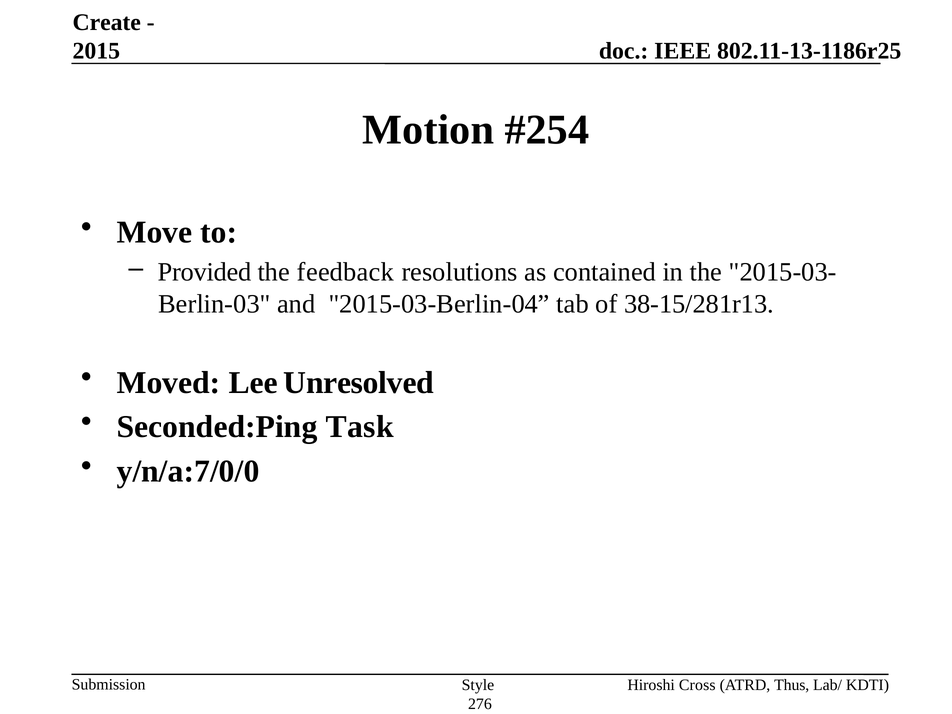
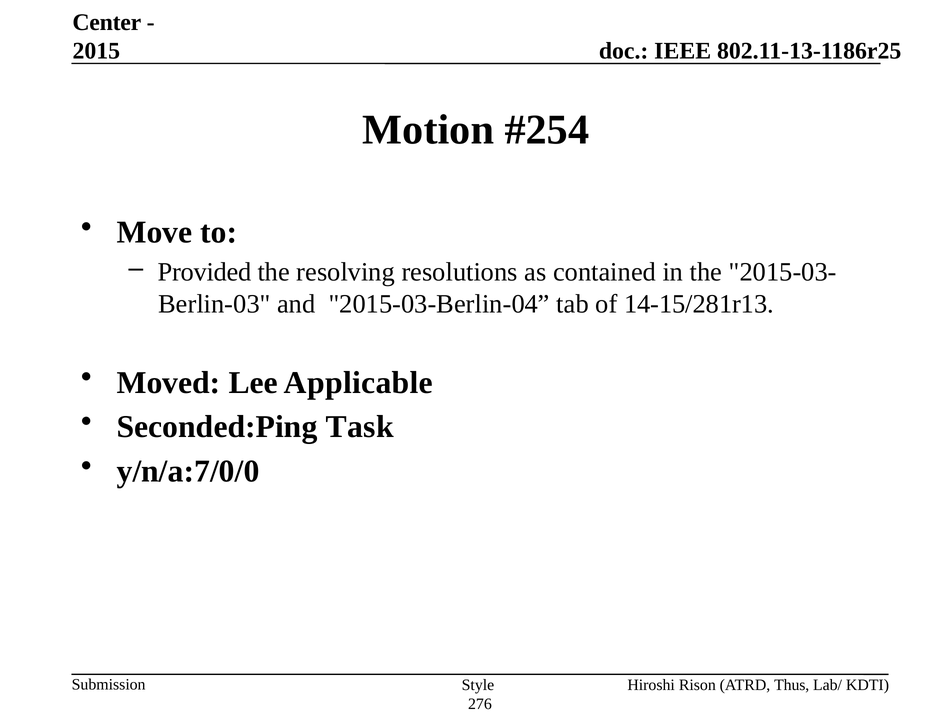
Create: Create -> Center (107, 22)
feedback: feedback -> resolving (346, 272)
38-15/281r13: 38-15/281r13 -> 14-15/281r13 (699, 304)
Unresolved: Unresolved -> Applicable (358, 383)
Cross: Cross -> Rison (697, 685)
